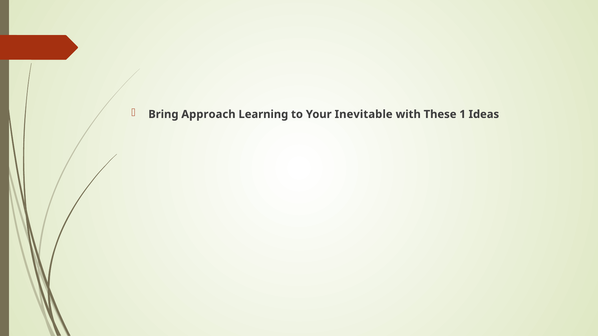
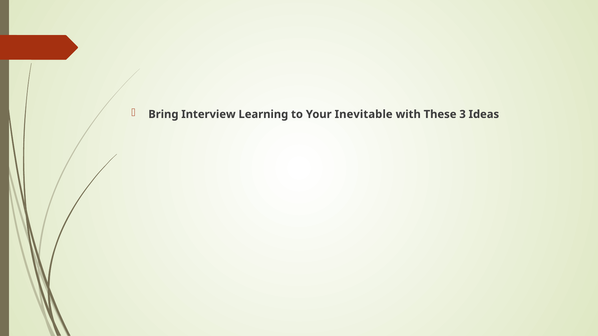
Approach: Approach -> Interview (208, 114)
1: 1 -> 3 (463, 114)
